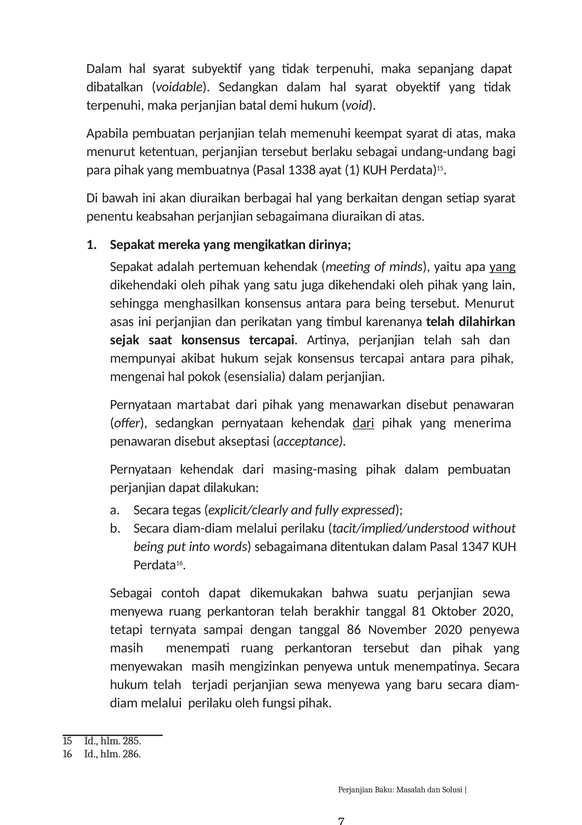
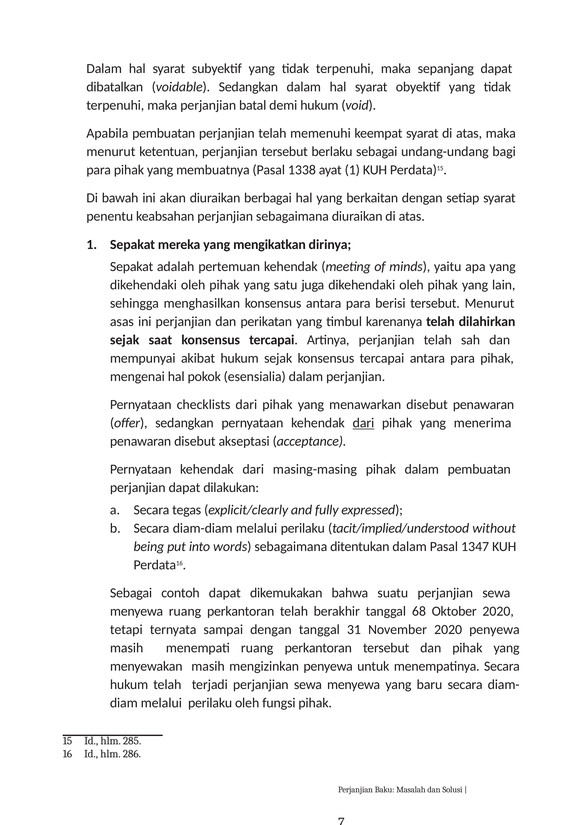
yang underline: present -> none (503, 267)
para being: being -> berisi (390, 303)
martabat: martabat -> checklists (204, 405)
81: 81 -> 68 (419, 611)
86: 86 -> 31 (354, 630)
